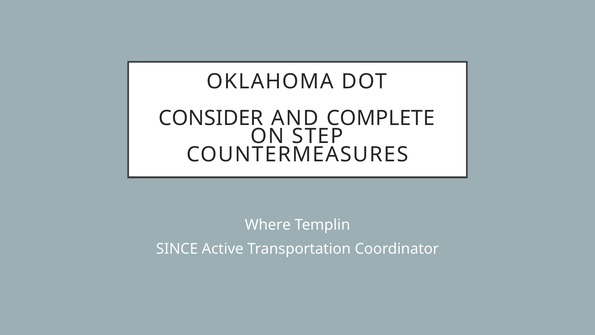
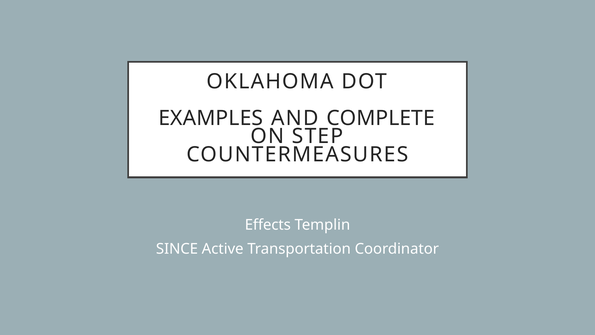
CONSIDER: CONSIDER -> EXAMPLES (211, 118)
Where: Where -> Effects (268, 225)
